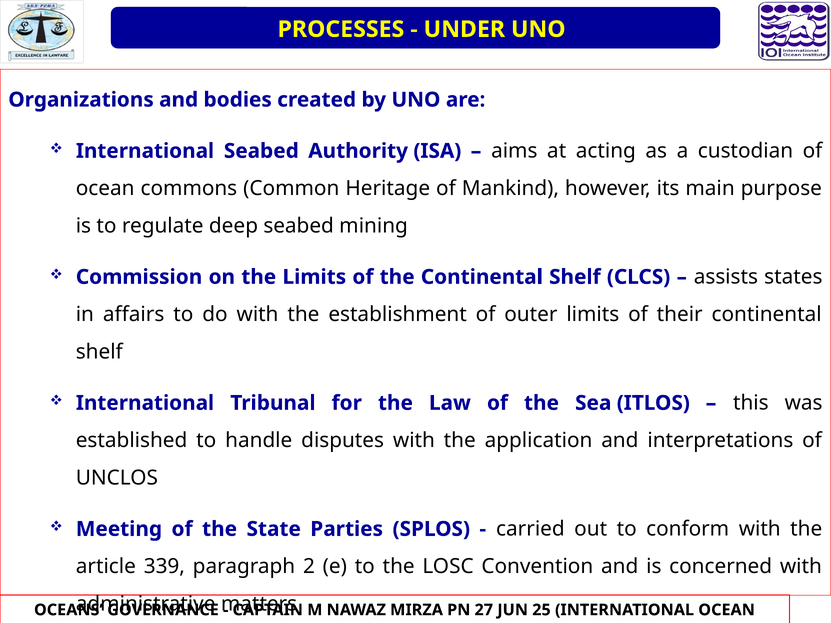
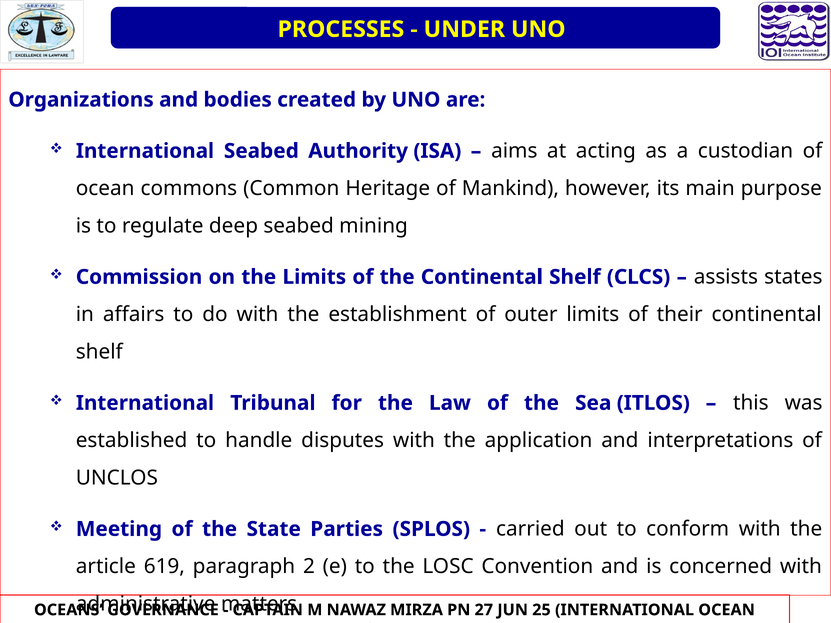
339: 339 -> 619 (164, 567)
